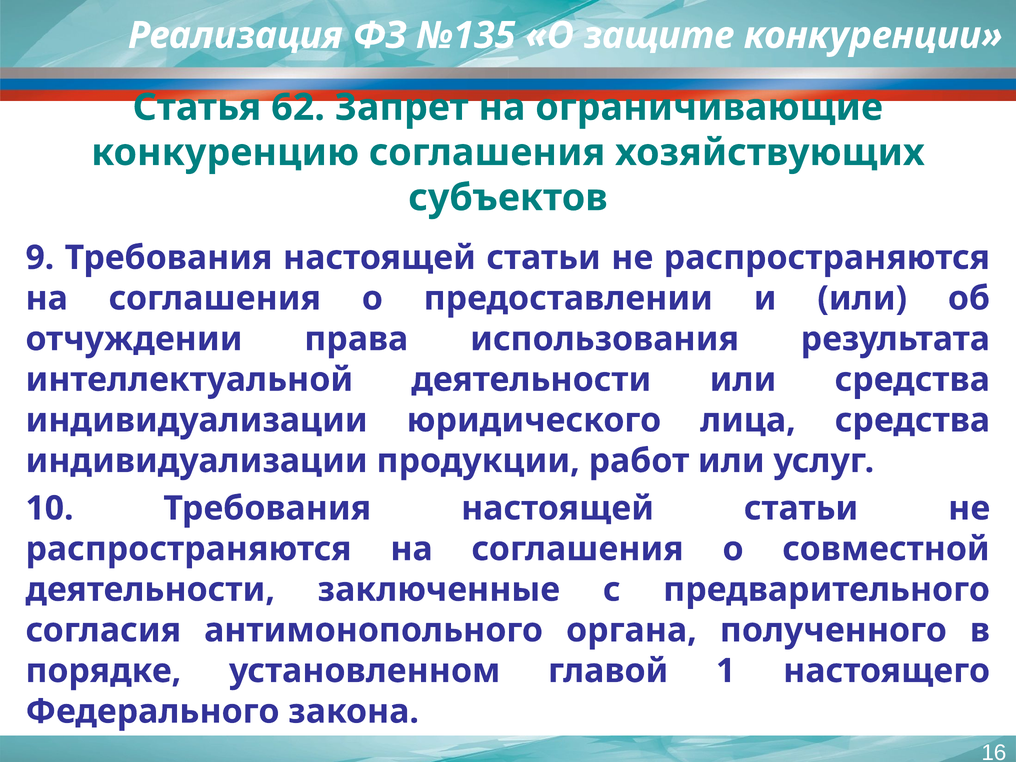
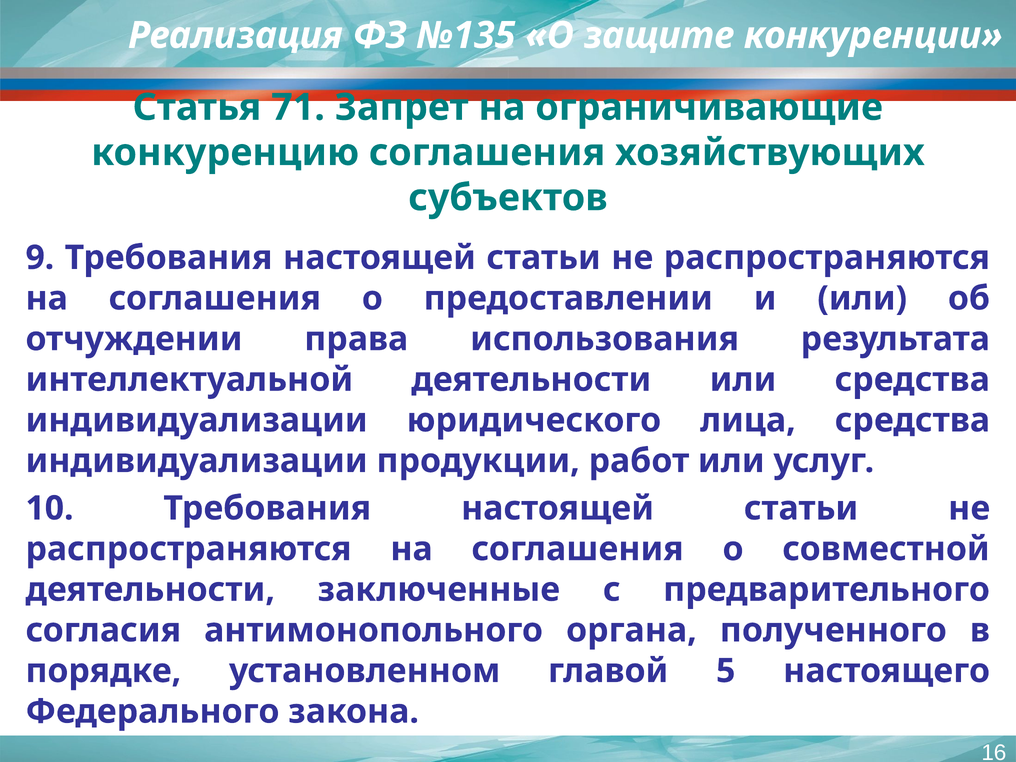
62: 62 -> 71 (298, 107)
1: 1 -> 5 (726, 671)
